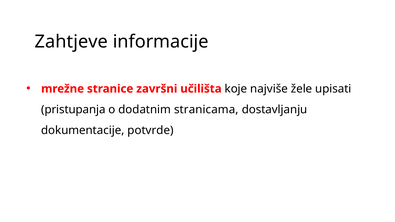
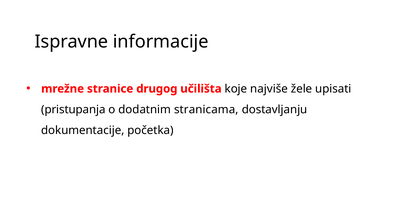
Zahtjeve: Zahtjeve -> Ispravne (71, 42)
završni: završni -> drugog (157, 89)
potvrde: potvrde -> početka (151, 130)
